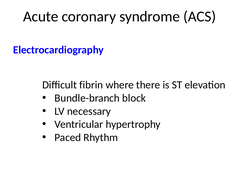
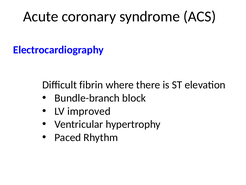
necessary: necessary -> improved (89, 111)
